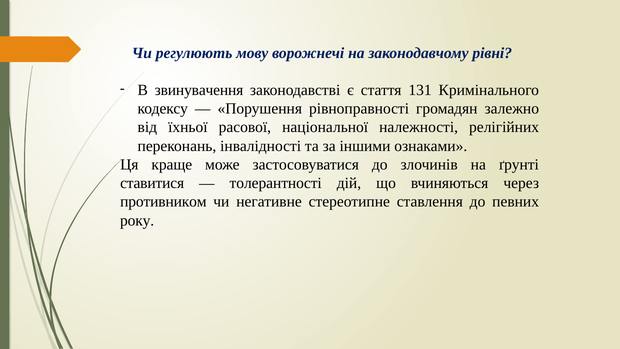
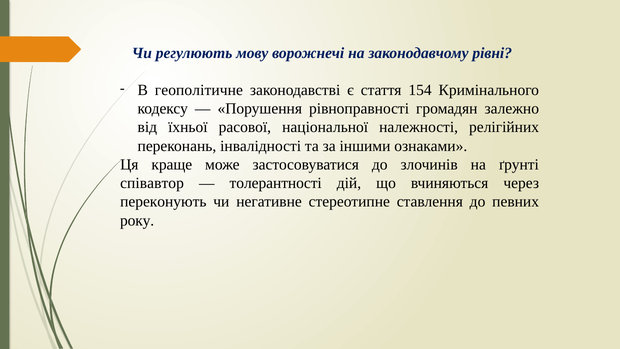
звинувачення: звинувачення -> геополітичне (199, 90)
131: 131 -> 154 (420, 90)
ставитися: ставитися -> співавтор (152, 183)
противником: противником -> переконують (163, 202)
